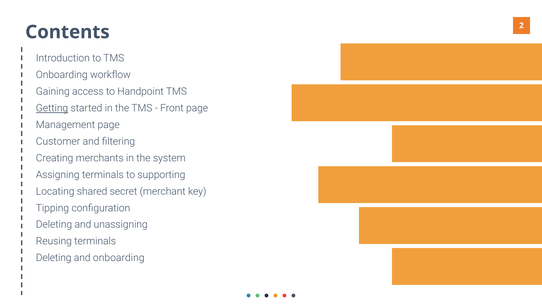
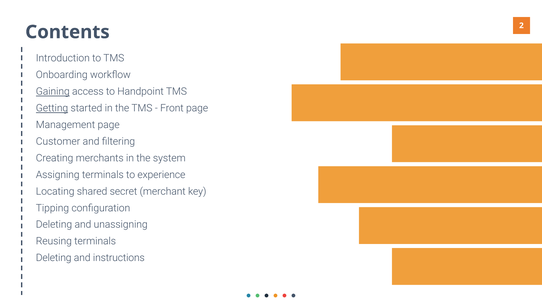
Gaining underline: none -> present (53, 92)
supporting: supporting -> experience (161, 175)
and onboarding: onboarding -> instructions (119, 258)
